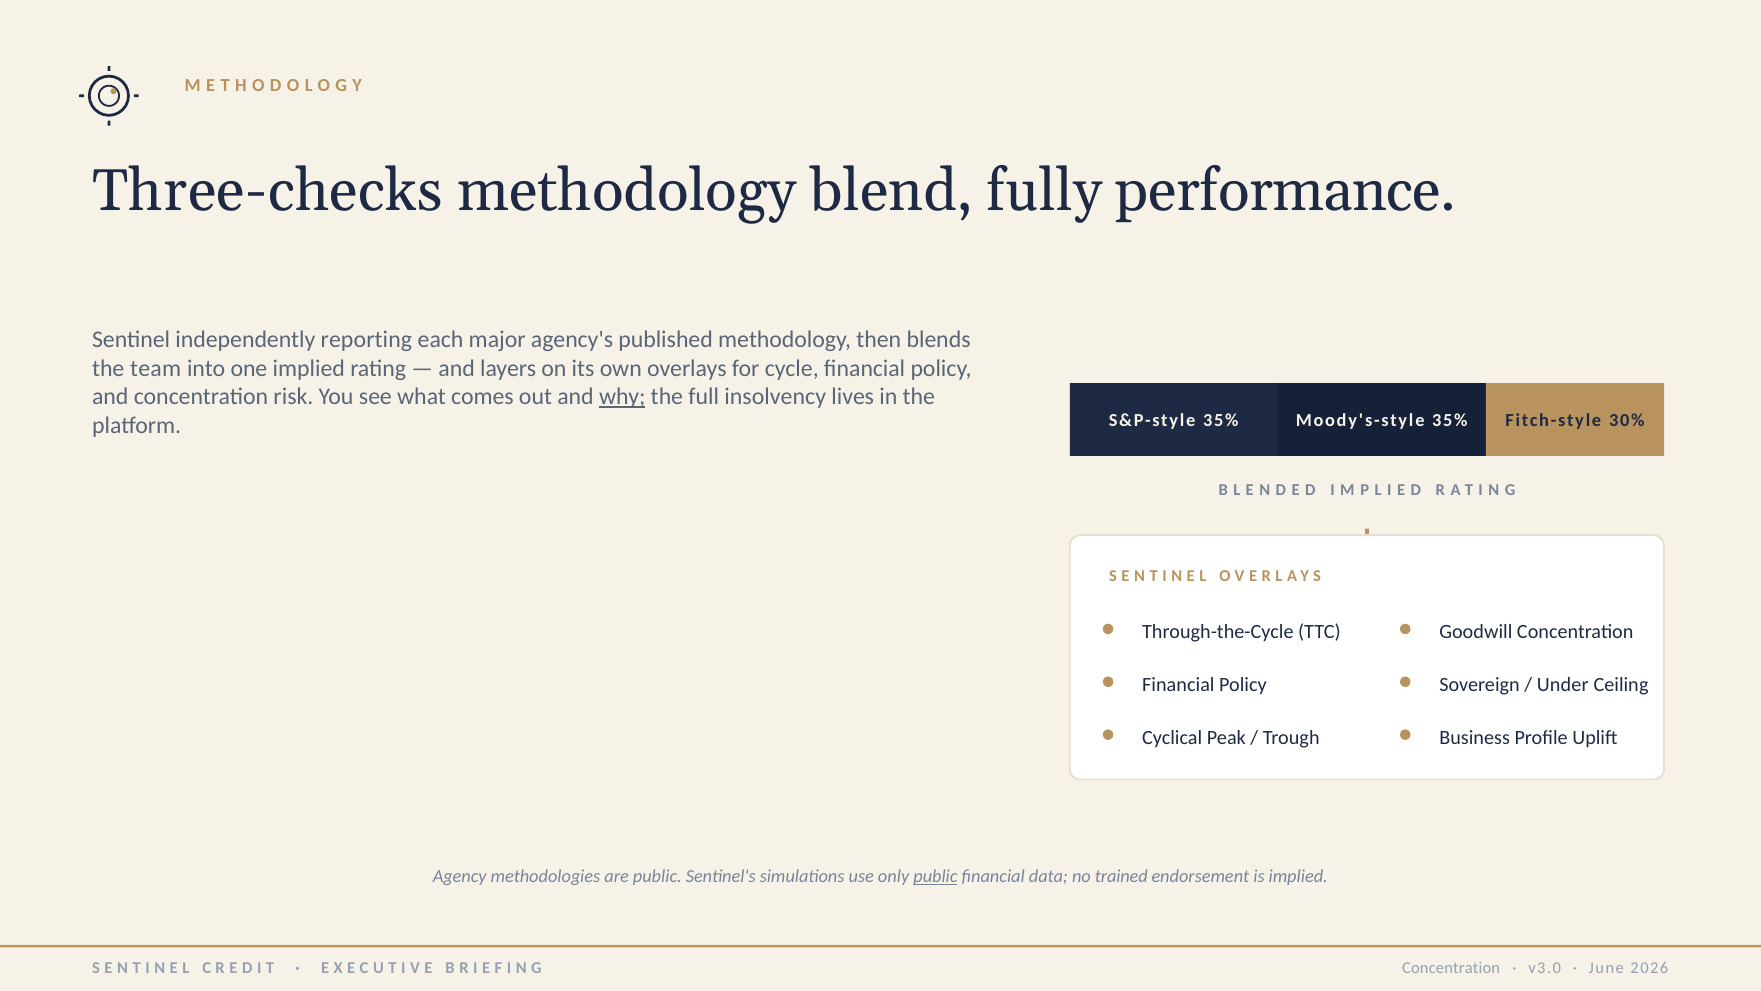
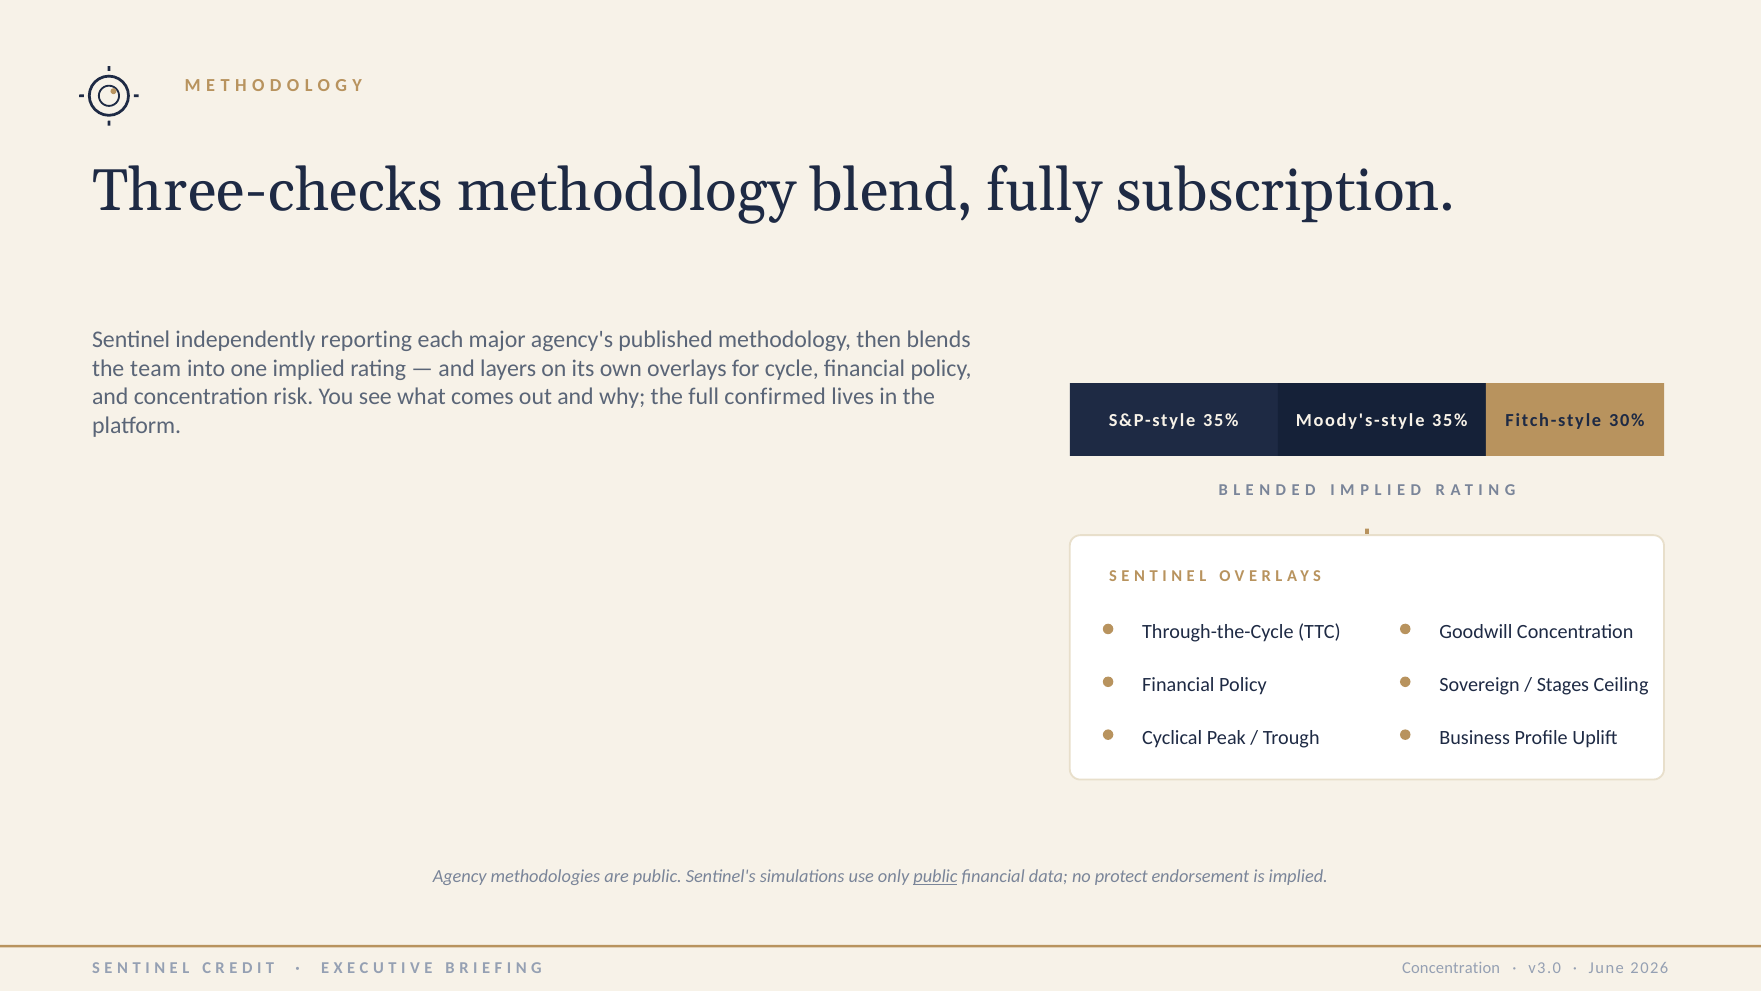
performance: performance -> subscription (1286, 191)
why underline: present -> none (622, 397)
insolvency: insolvency -> confirmed (775, 397)
Under: Under -> Stages (1563, 685)
trained: trained -> protect (1121, 876)
